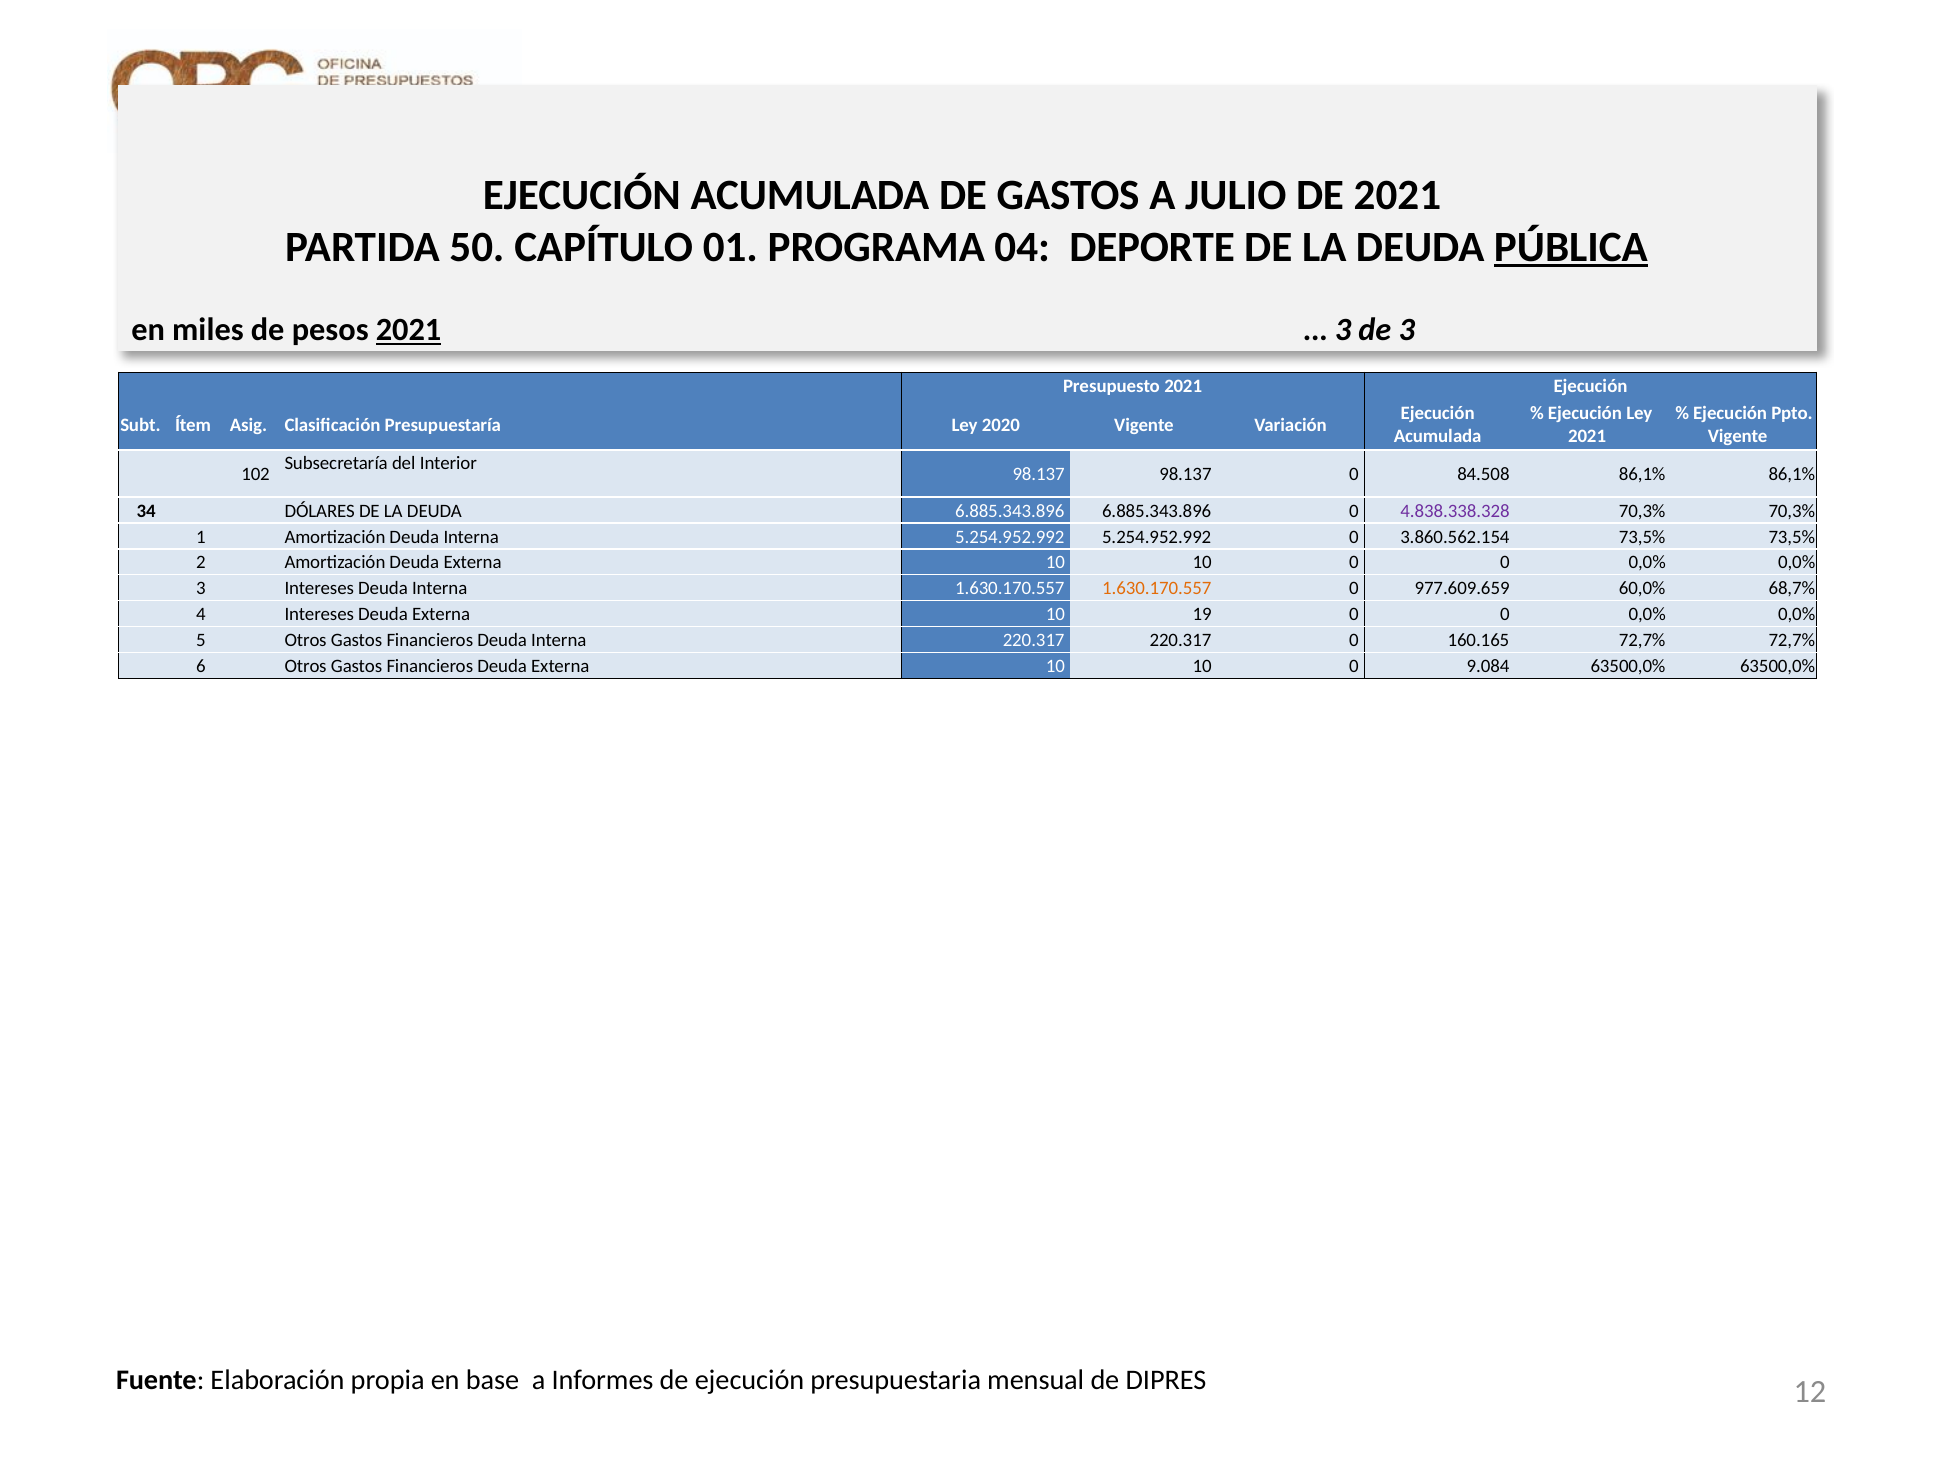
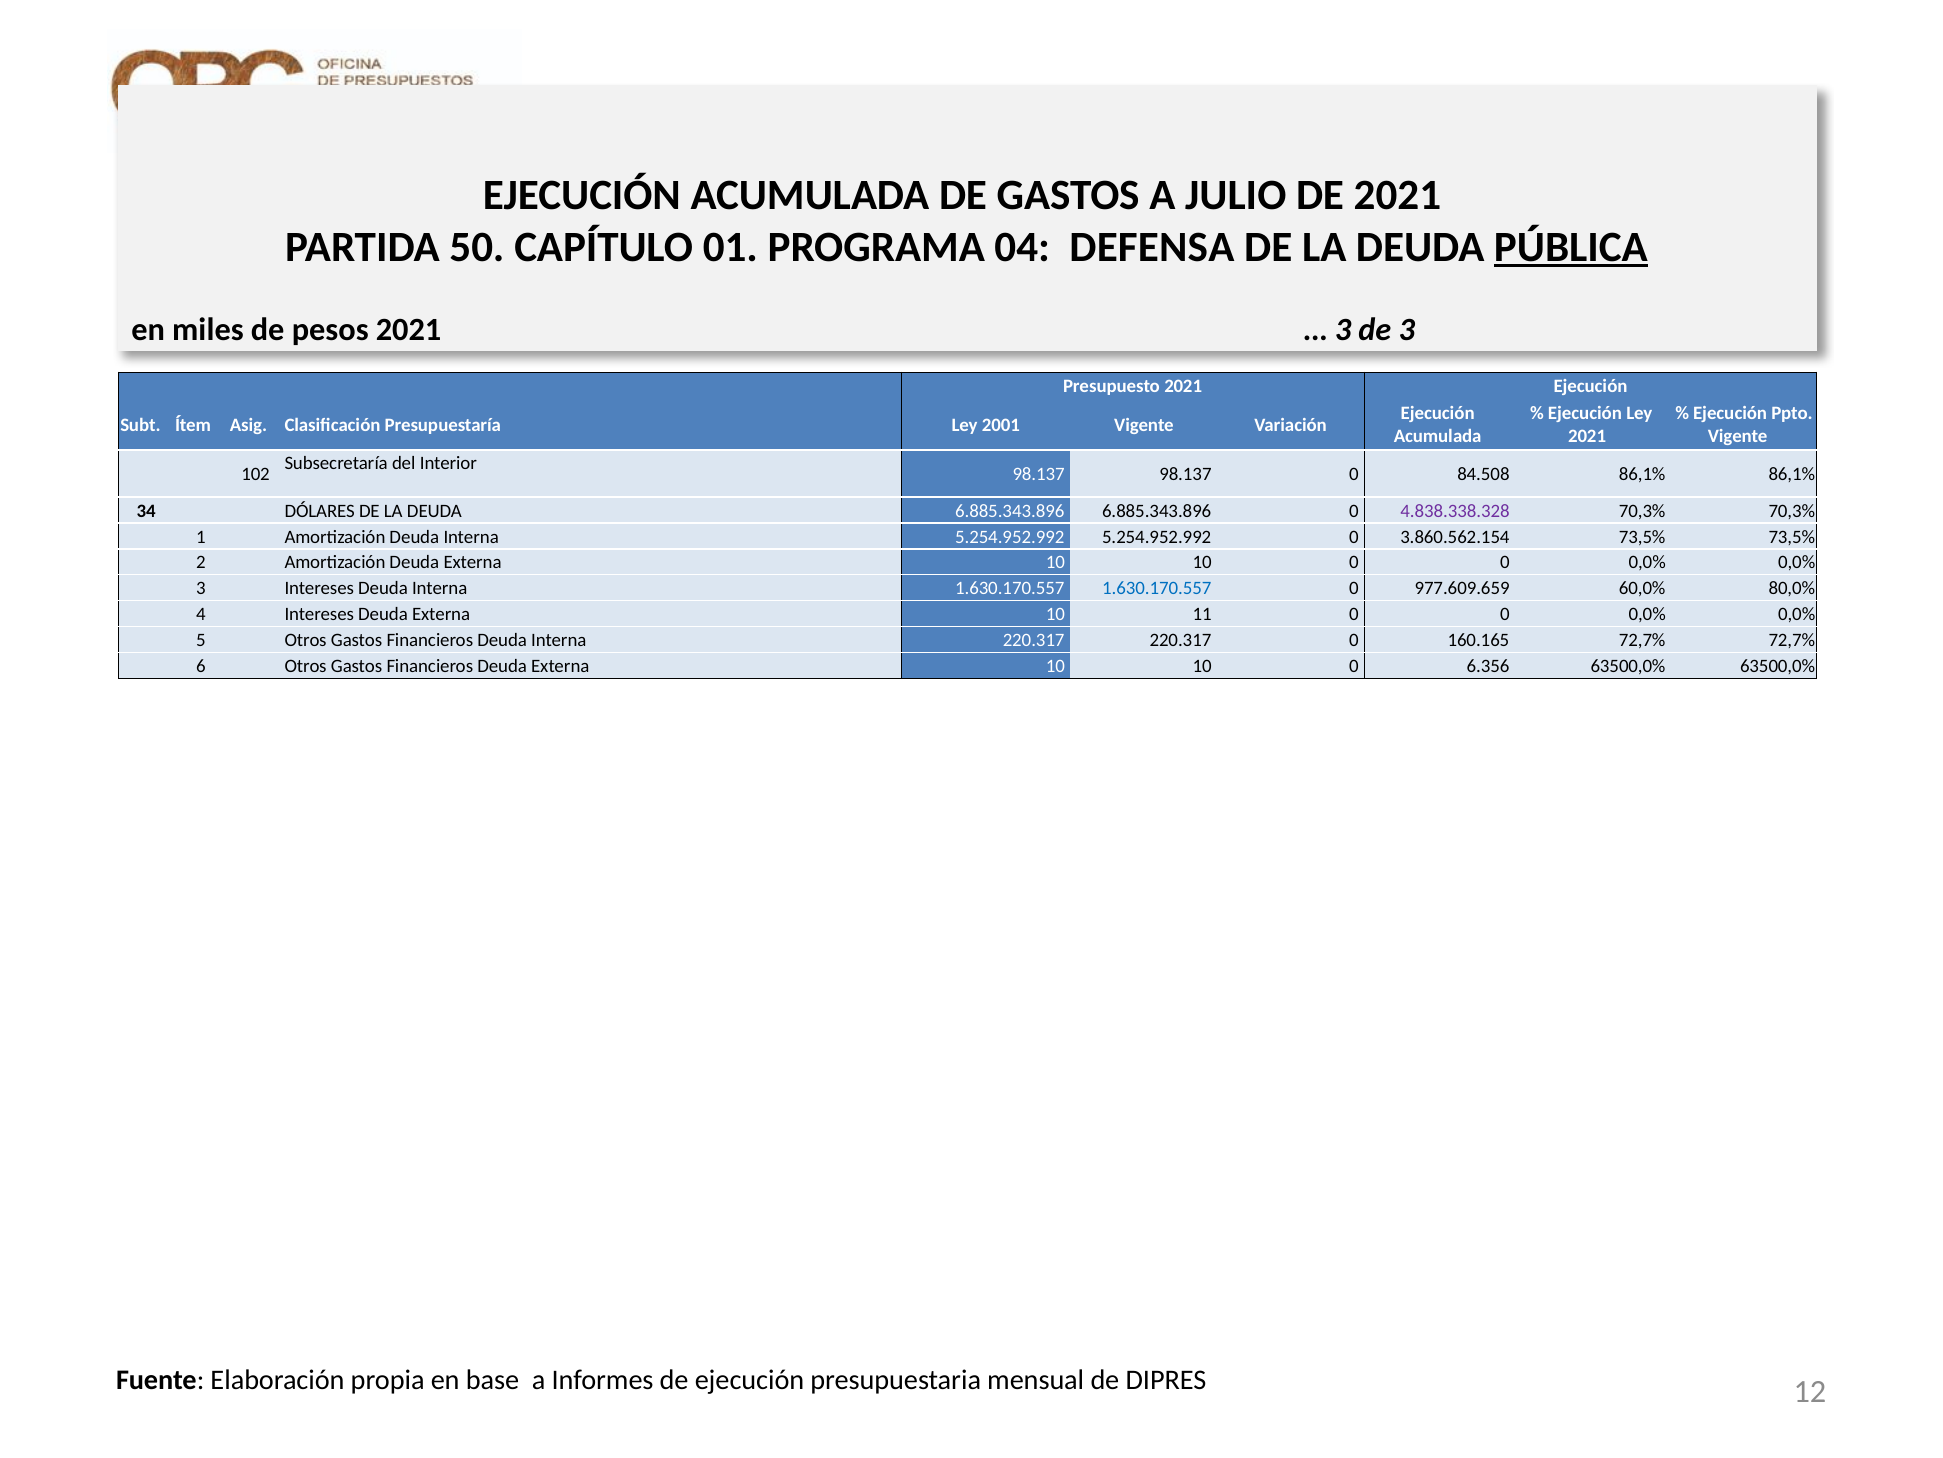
DEPORTE: DEPORTE -> DEFENSA (1152, 247)
2021 underline: present -> none (409, 330)
2020: 2020 -> 2001 (1001, 425)
1.630.170.557 colour: orange -> blue (1157, 588)
68,7%: 68,7% -> 80,0% (1792, 588)
19: 19 -> 11 (1202, 614)
9.084: 9.084 -> 6.356 (1488, 666)
